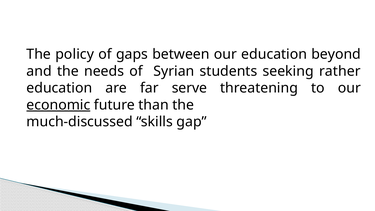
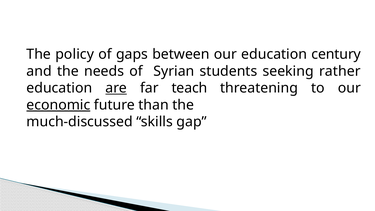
beyond: beyond -> century (336, 54)
are underline: none -> present (116, 88)
serve: serve -> teach (189, 88)
